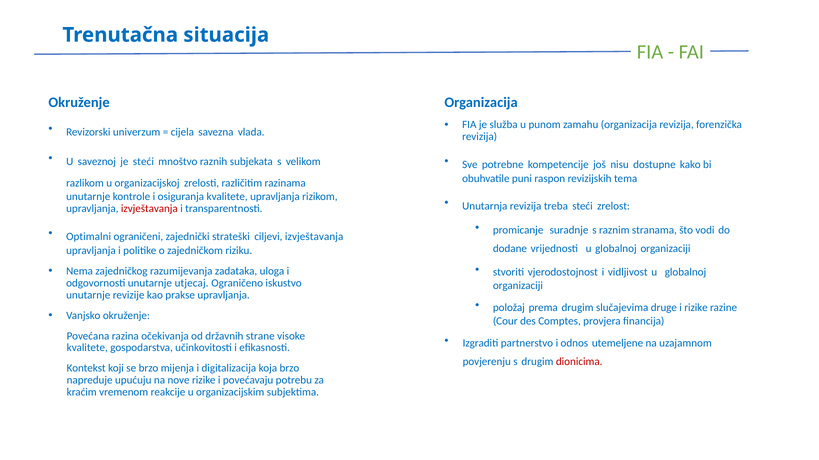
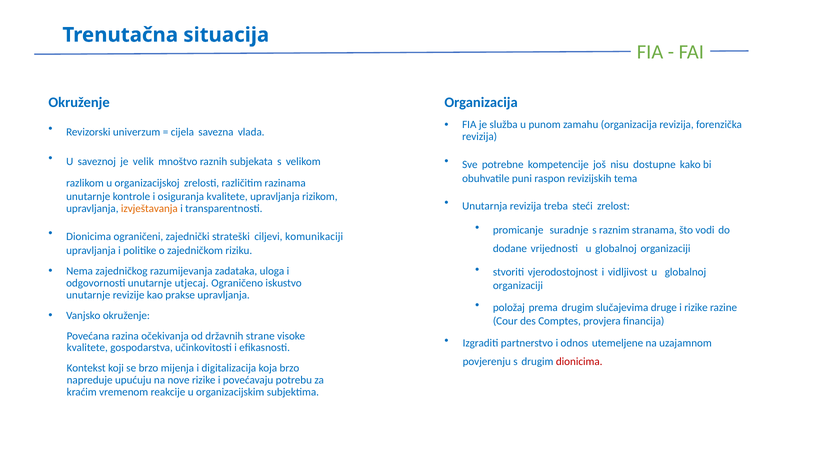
je steći: steći -> velik (143, 162)
izvještavanja colour: red -> orange (149, 209)
Optimalni: Optimalni -> Dionicima (89, 237)
ciljevi izvještavanja: izvještavanja -> komunikaciji (314, 237)
